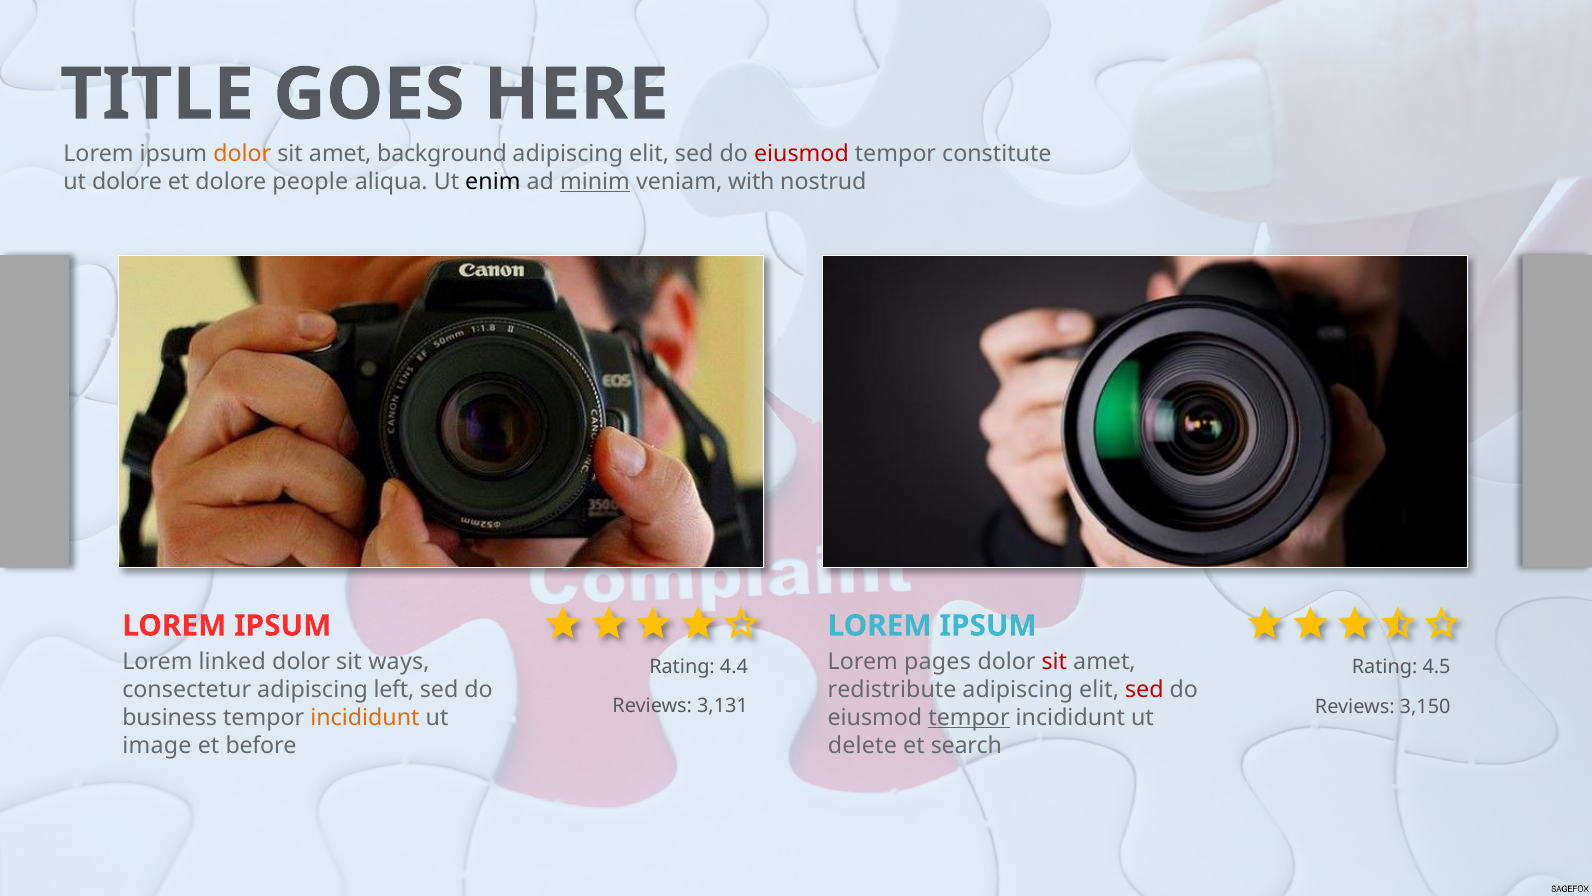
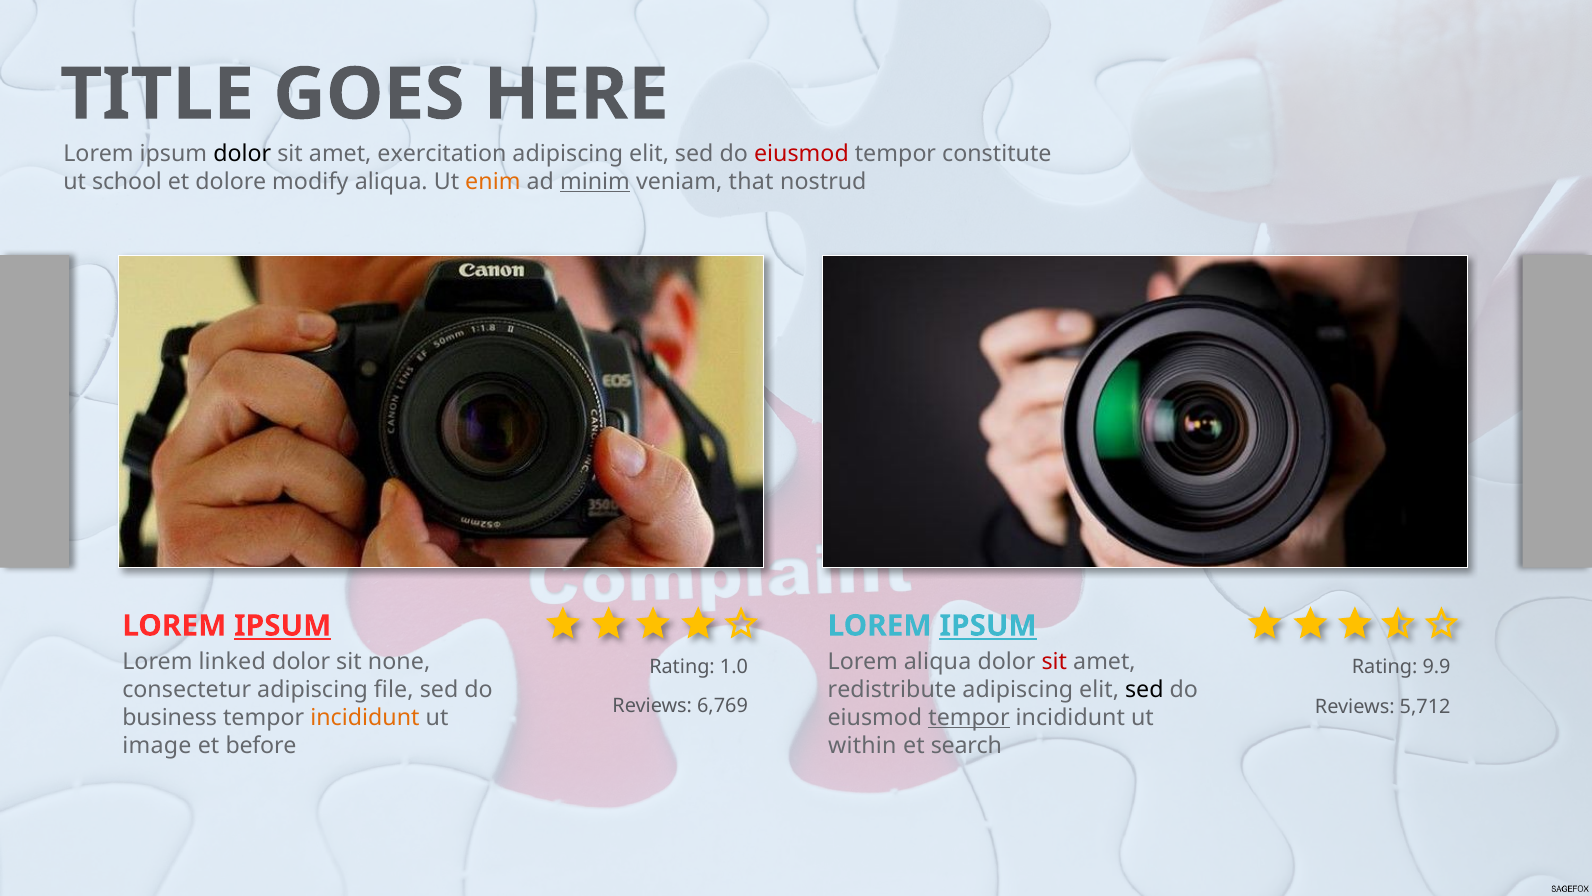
dolor colour: orange -> black (242, 154)
background: background -> exercitation (442, 154)
ut dolore: dolore -> school (127, 181)
people: people -> modify (310, 181)
enim colour: black -> orange (493, 181)
with: with -> that (751, 181)
IPSUM underline: none -> present (283, 625)
IPSUM underline: none -> present (988, 625)
ways: ways -> none (399, 661)
Lorem pages: pages -> aliqua (938, 661)
4.4: 4.4 -> 1.0 (734, 666)
4.5: 4.5 -> 9.9 (1437, 666)
left: left -> file (394, 689)
sed colour: red -> black (1144, 689)
3,131: 3,131 -> 6,769 (723, 706)
3,150: 3,150 -> 5,712 (1425, 706)
delete: delete -> within (862, 745)
